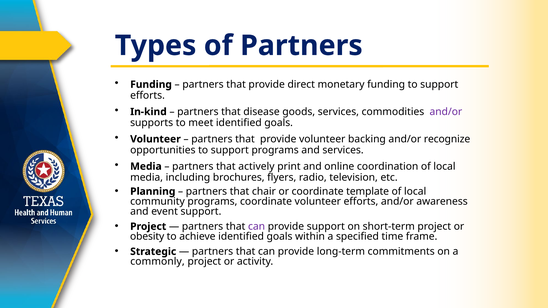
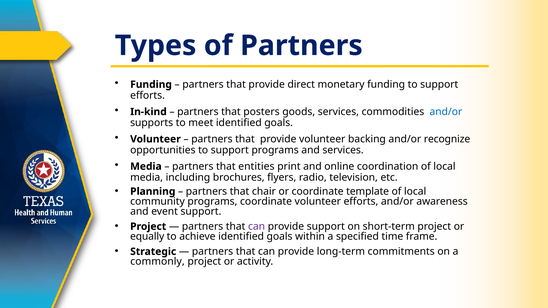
disease: disease -> posters (262, 112)
and/or colour: purple -> blue (446, 112)
actively: actively -> entities (256, 167)
obesity: obesity -> equally (147, 237)
